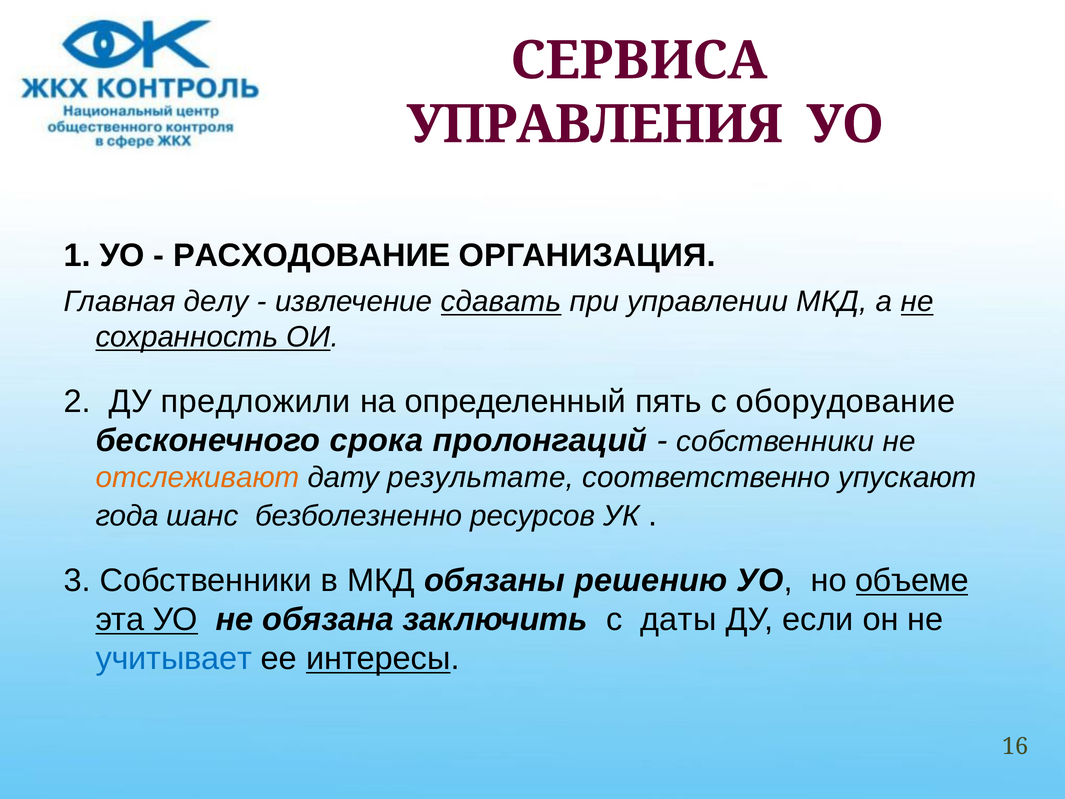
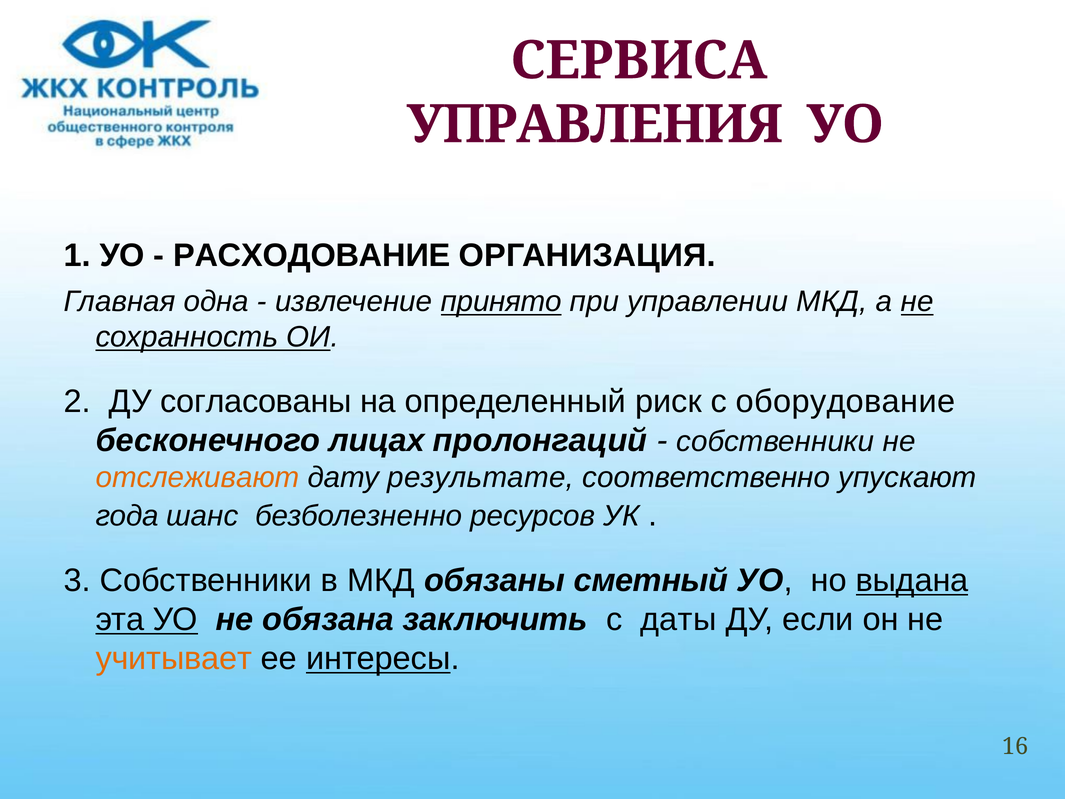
делу: делу -> одна (216, 302)
сдавать: сдавать -> принято (501, 302)
предложили: предложили -> согласованы (256, 401)
пять: пять -> риск (669, 401)
срока: срока -> лицах (377, 440)
решению: решению -> сметный (651, 580)
объеме: объеме -> выдана (912, 580)
учитывает colour: blue -> orange (174, 658)
